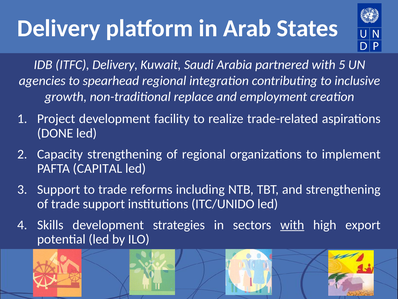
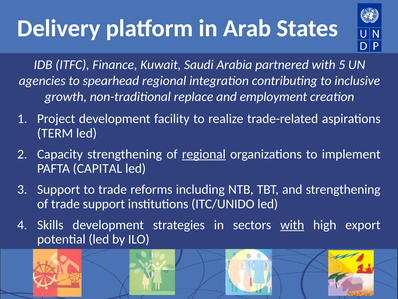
ITFC Delivery: Delivery -> Finance (115, 65)
DONE: DONE -> TERM (55, 133)
regional underline: none -> present (204, 154)
